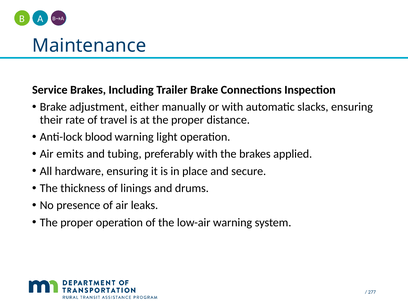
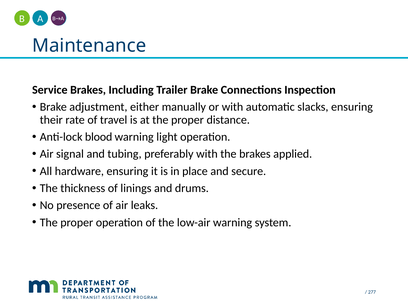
emits: emits -> signal (70, 154)
